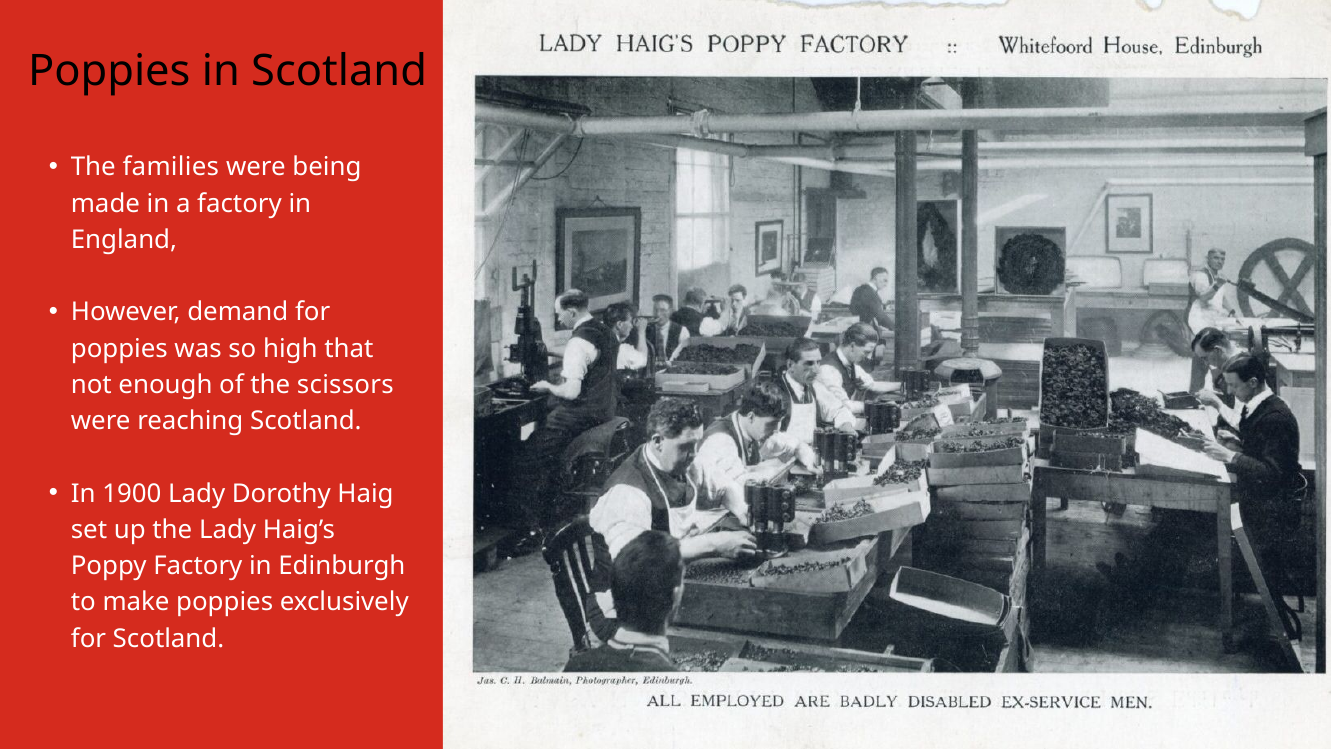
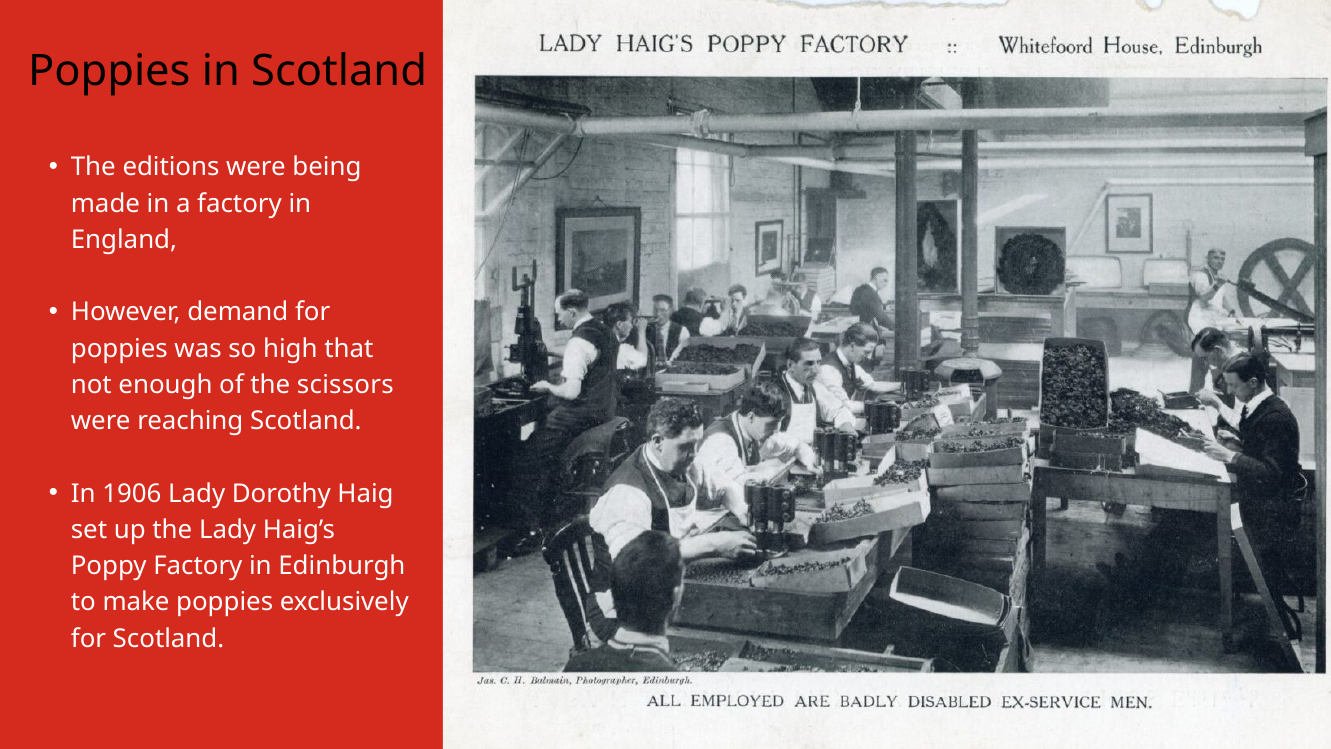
families: families -> editions (171, 167)
1900: 1900 -> 1906 (132, 493)
